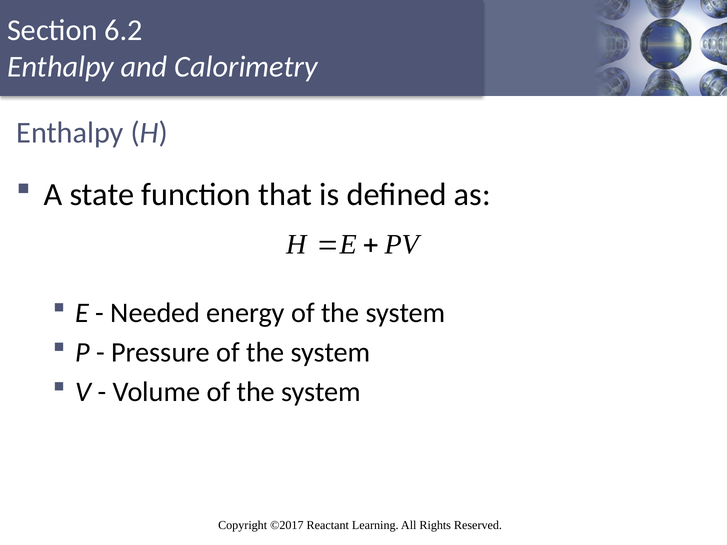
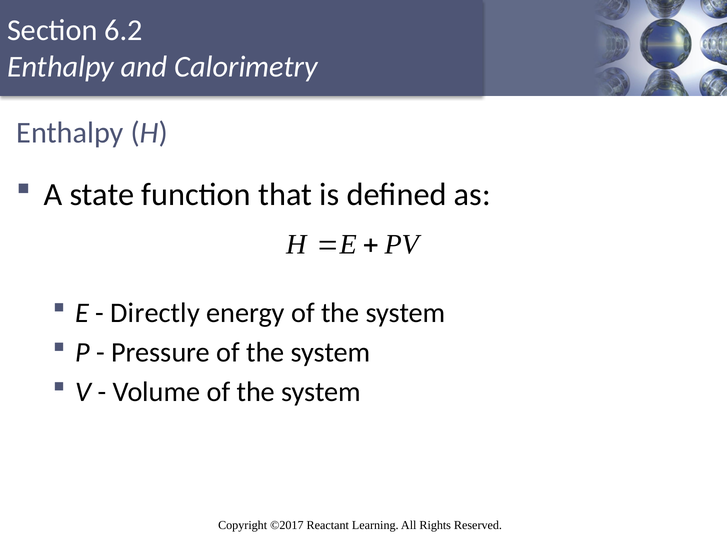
Needed: Needed -> Directly (155, 313)
